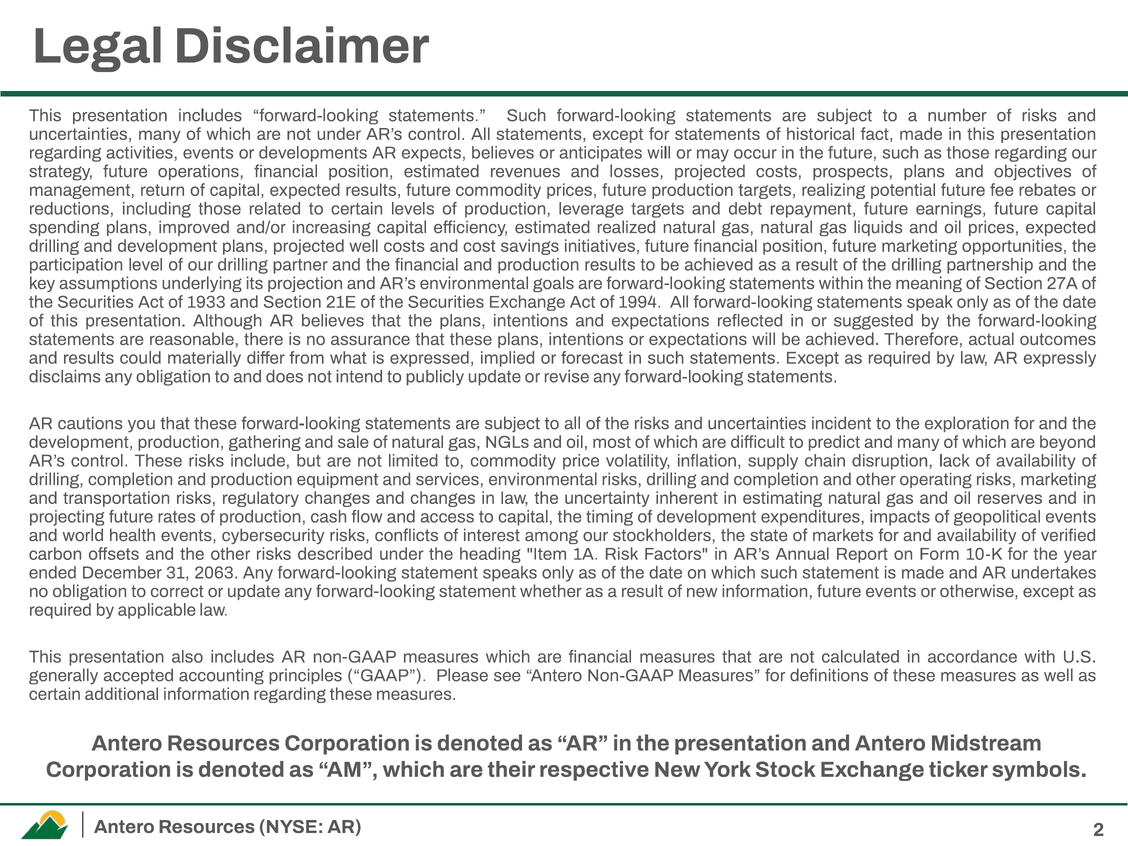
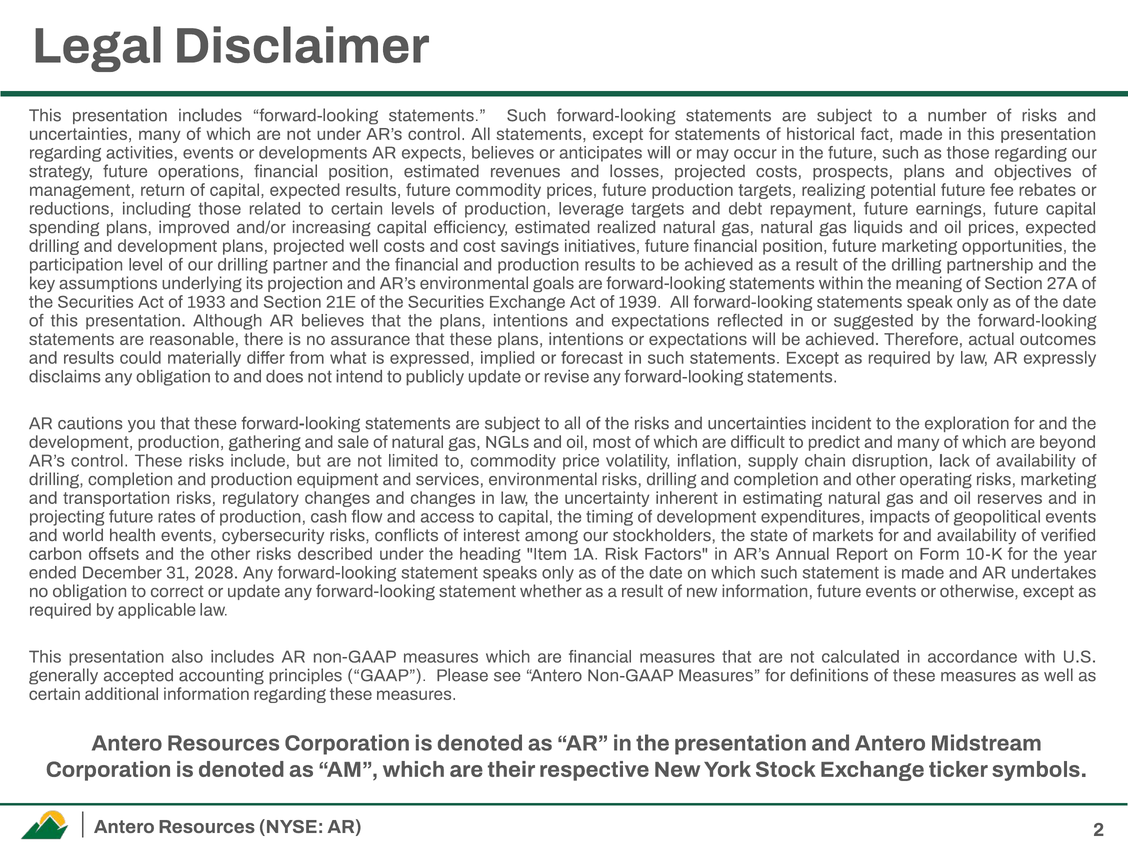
1994: 1994 -> 1939 (640, 302)
2063: 2063 -> 2028 (216, 573)
